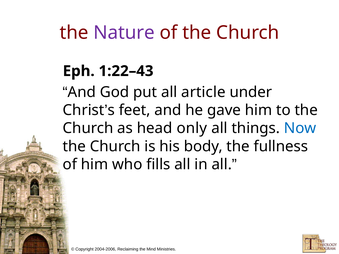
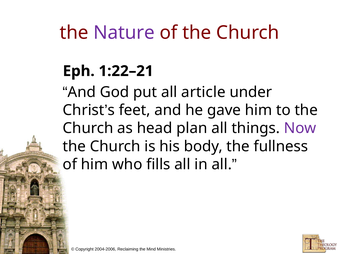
1:22–43: 1:22–43 -> 1:22–21 (126, 71)
only: only -> plan (192, 128)
Now colour: blue -> purple (300, 128)
